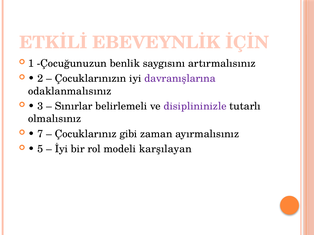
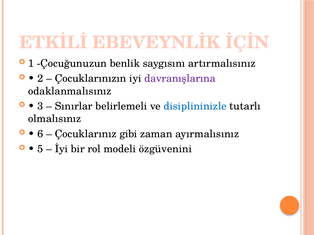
disiplininizle colour: purple -> blue (195, 106)
7: 7 -> 6 (40, 134)
karşılayan: karşılayan -> özgüvenini (165, 149)
